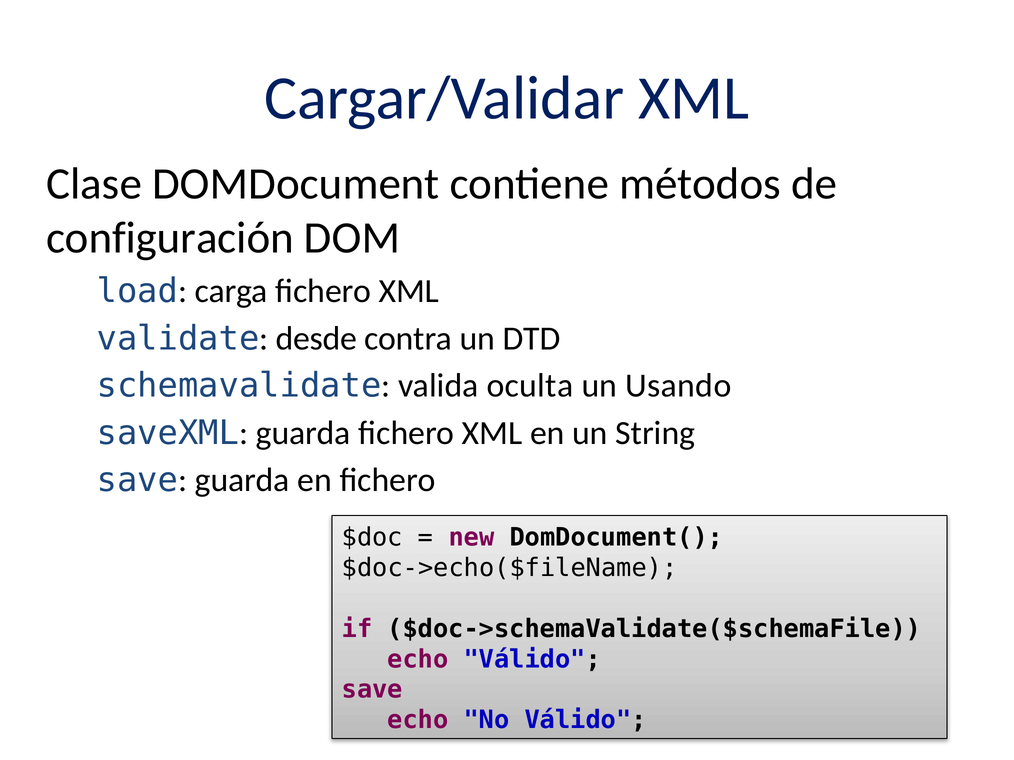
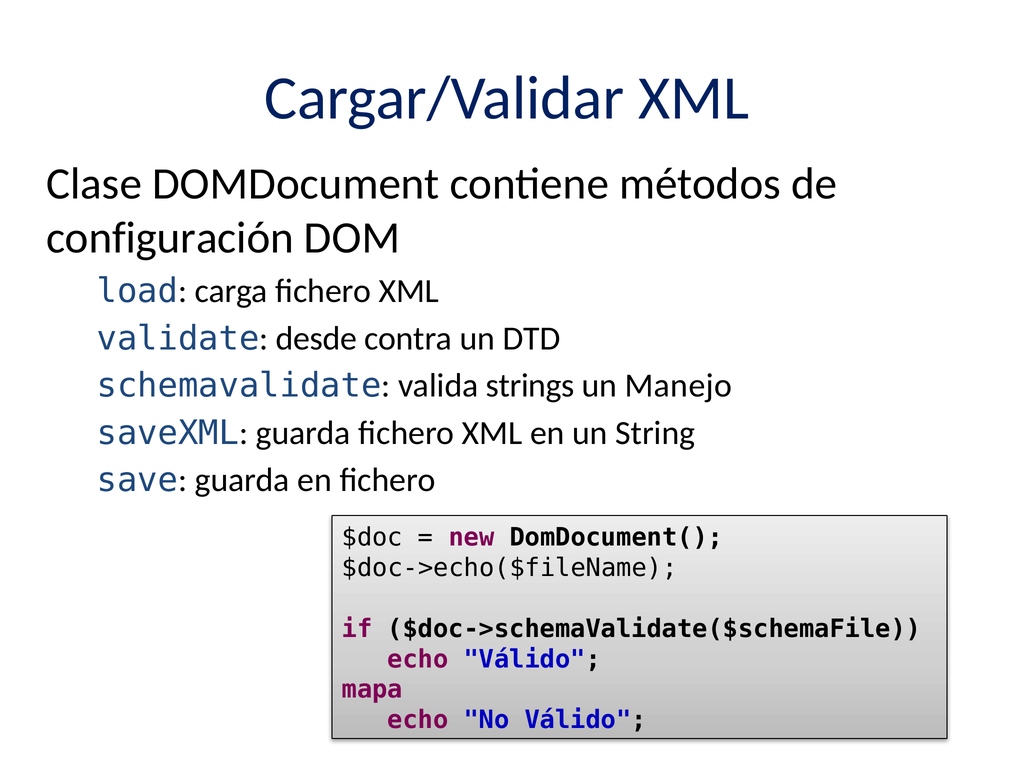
oculta: oculta -> strings (530, 386)
Usando: Usando -> Manejo (678, 386)
save: save -> mapa (372, 690)
